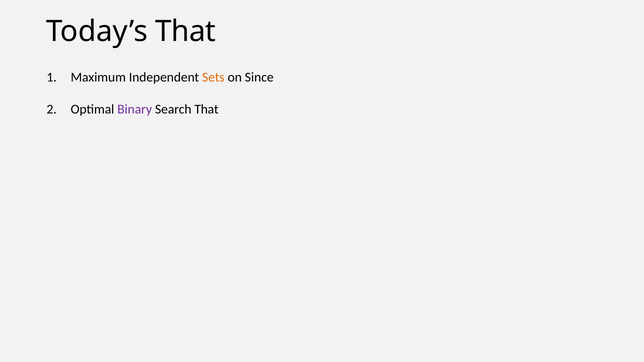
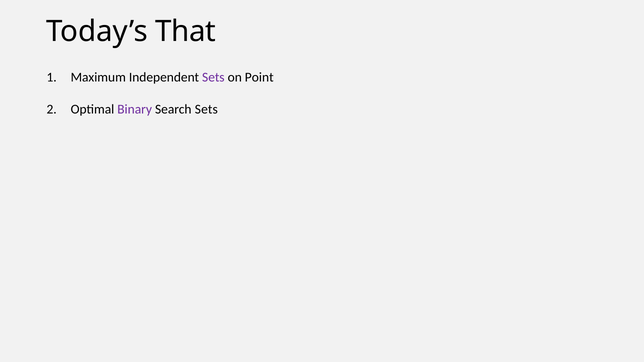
Sets colour: orange -> purple (213, 77)
Since: Since -> Point (259, 77)
Search That: That -> Sets (206, 110)
